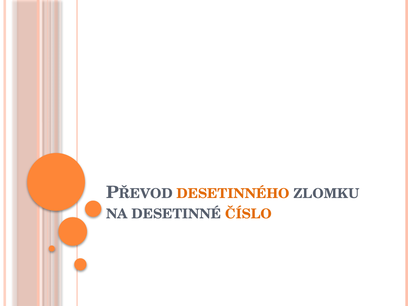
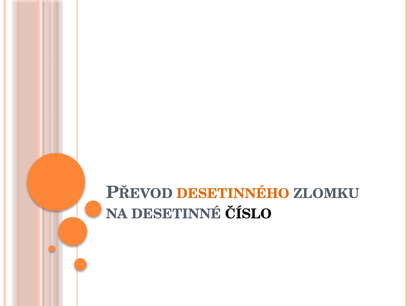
ČÍSLO colour: orange -> black (249, 214)
